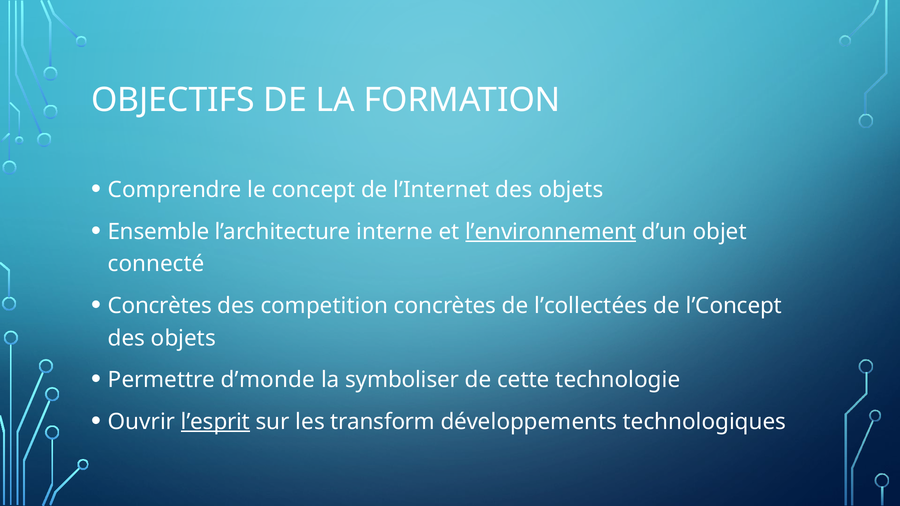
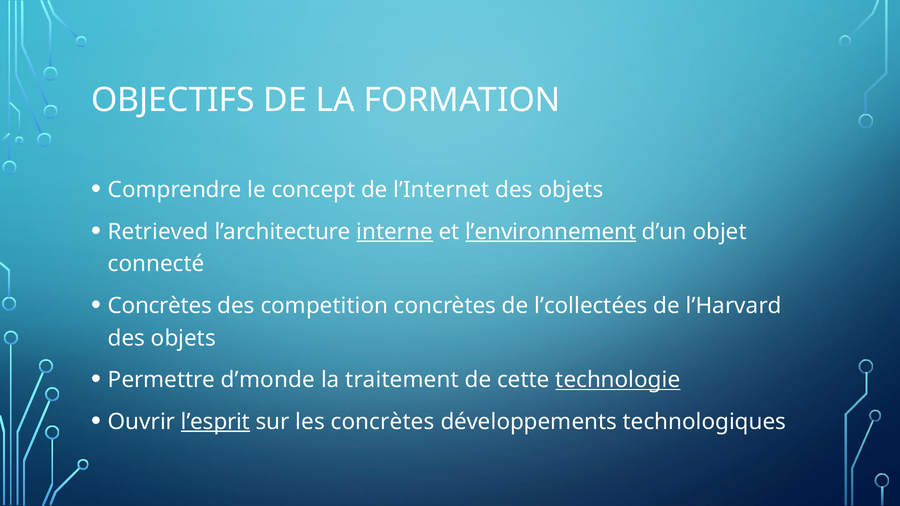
Ensemble: Ensemble -> Retrieved (158, 232)
interne underline: none -> present (395, 232)
l’Concept: l’Concept -> l’Harvard (734, 306)
symboliser: symboliser -> traitement (402, 380)
technologie underline: none -> present (618, 380)
les transform: transform -> concrètes (383, 422)
